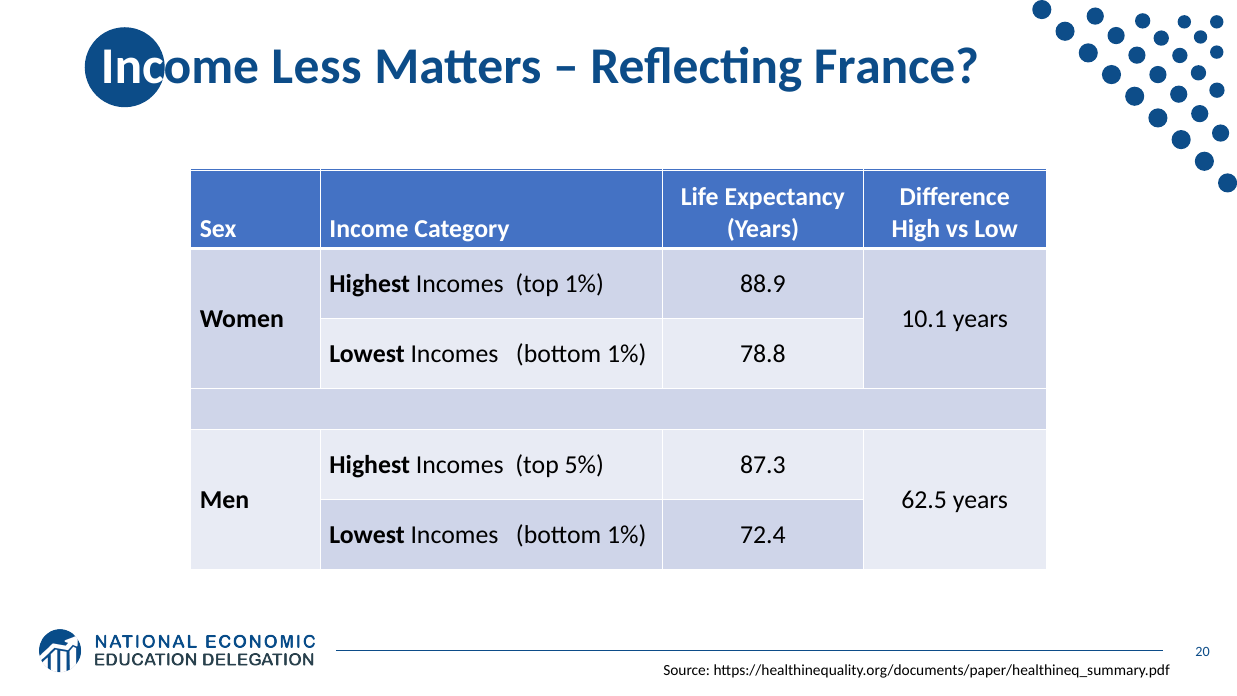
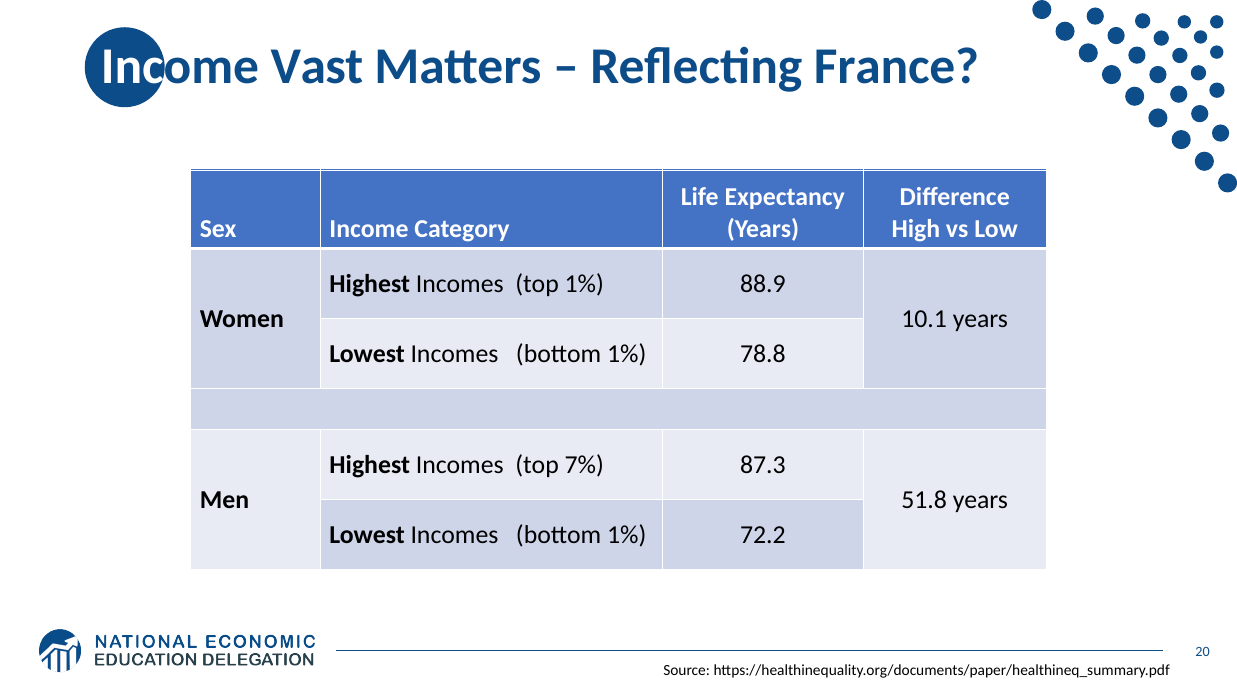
Less: Less -> Vast (317, 67)
5%: 5% -> 7% (584, 465)
62.5: 62.5 -> 51.8 (924, 500)
72.4: 72.4 -> 72.2 (763, 535)
